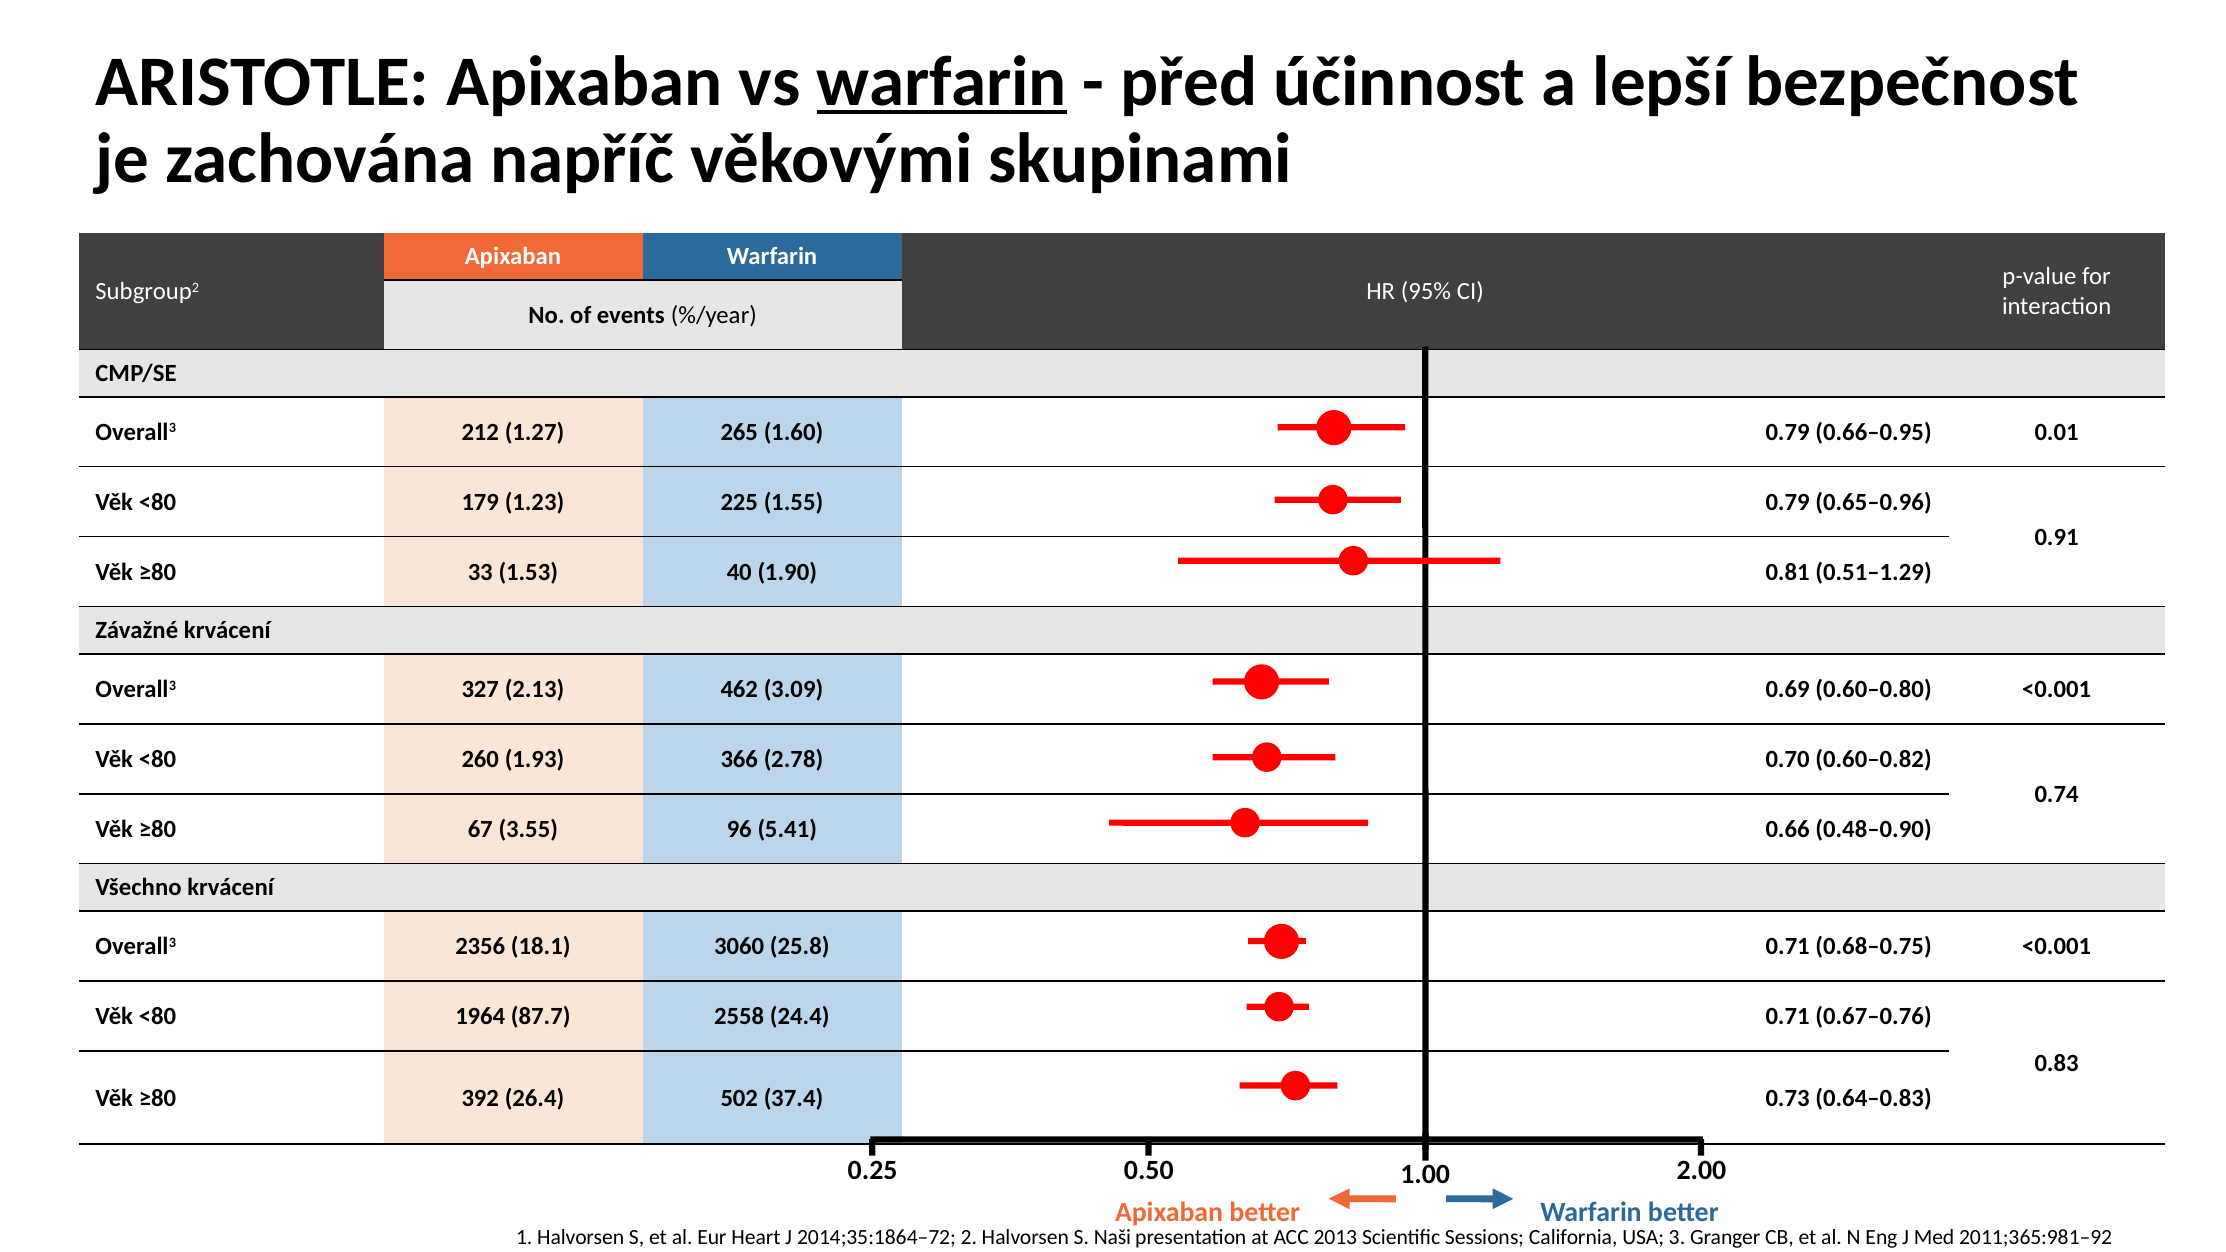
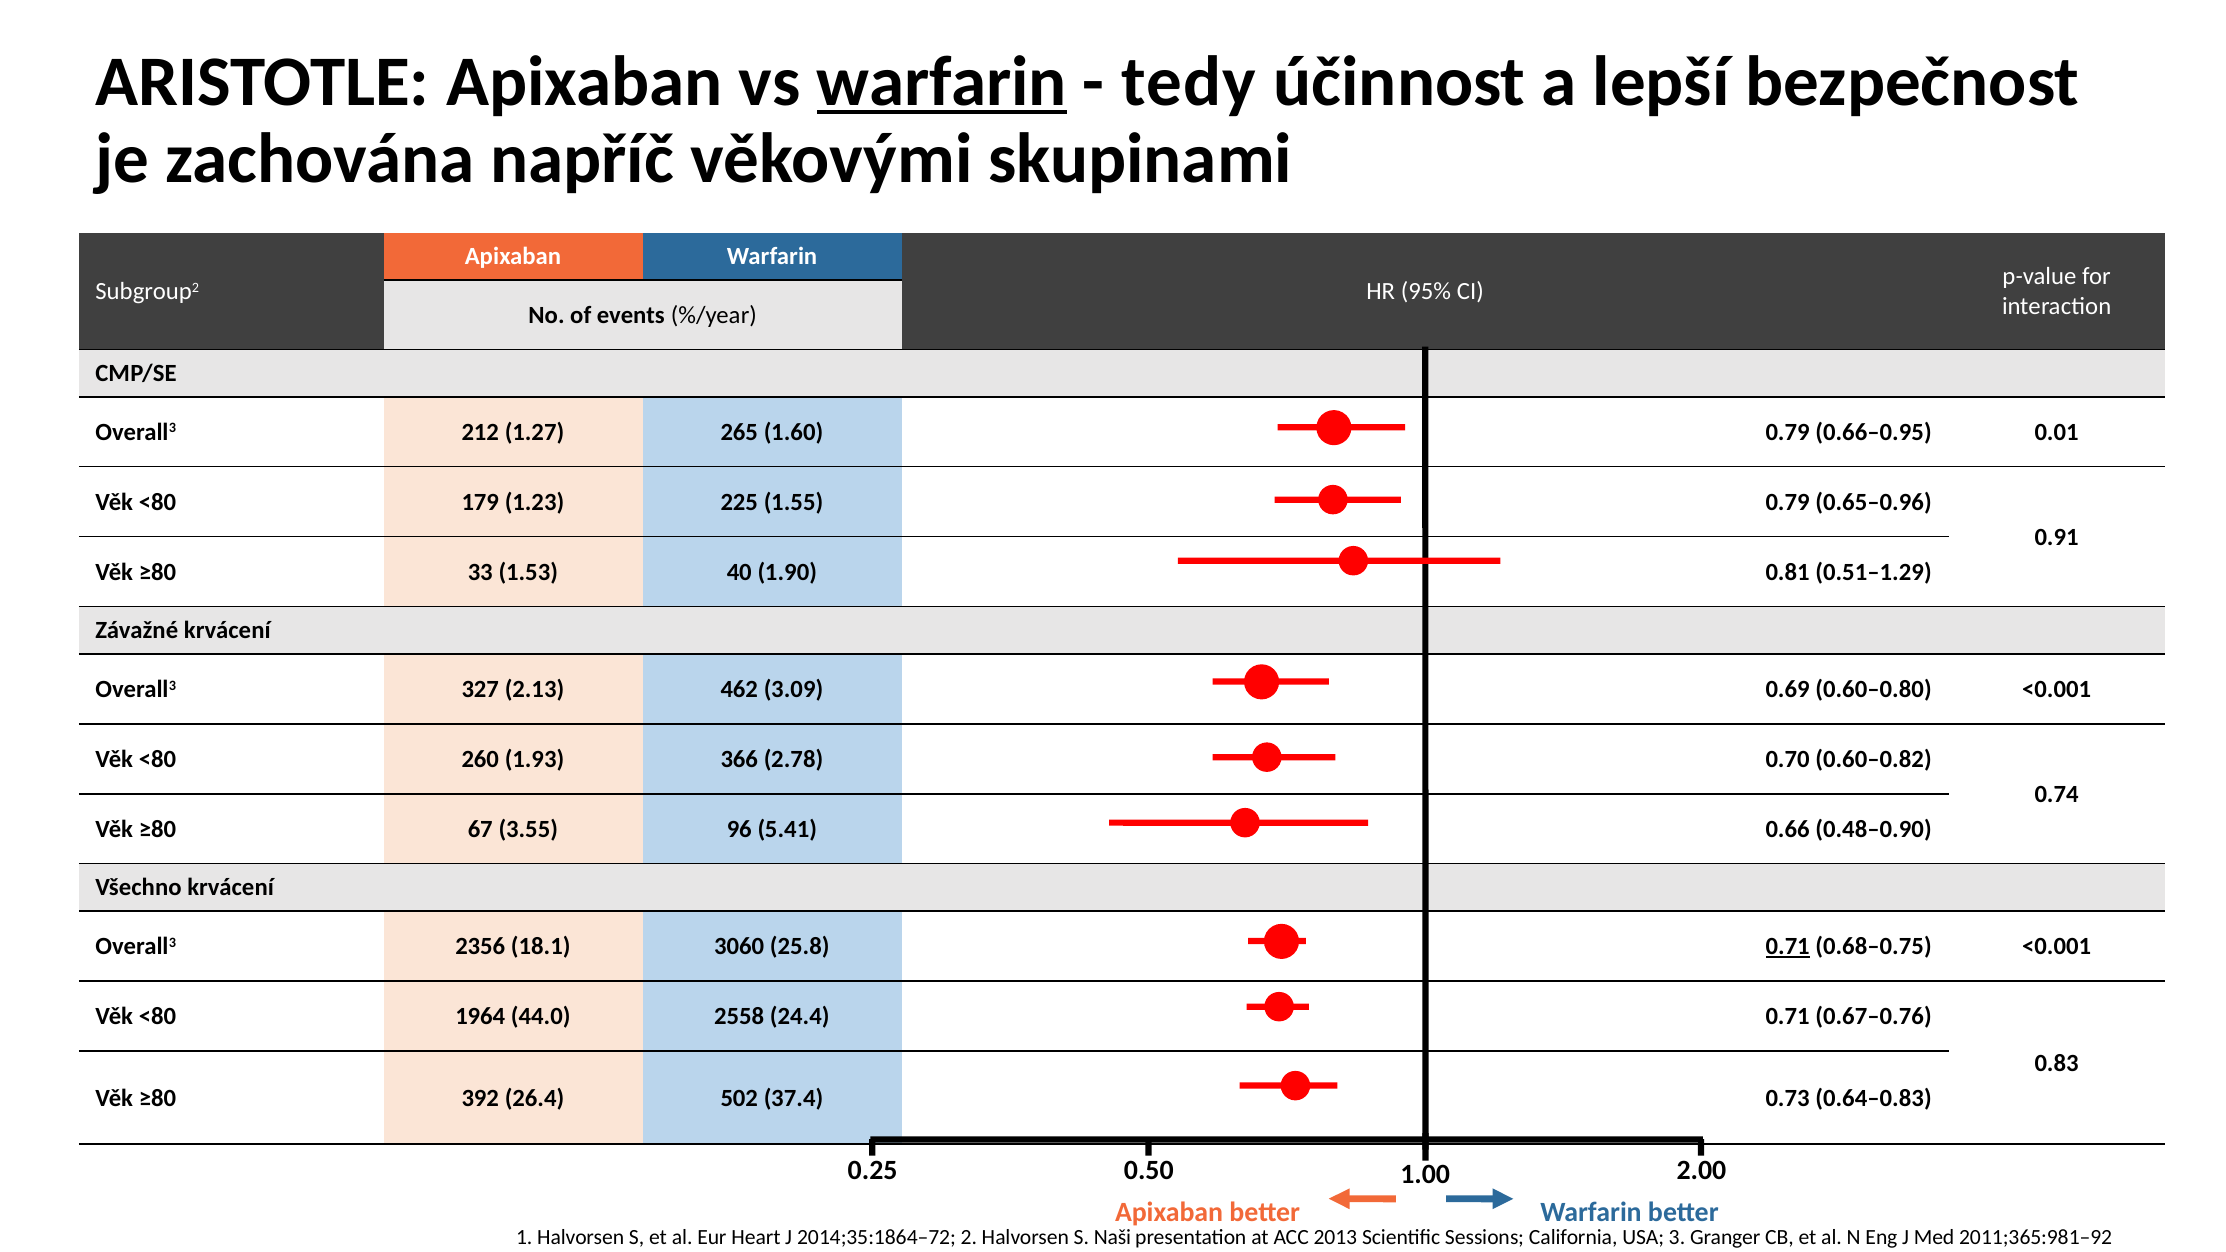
před: před -> tedy (1189, 82)
0.71 underline: none -> present (1788, 946)
87.7: 87.7 -> 44.0 (541, 1016)
